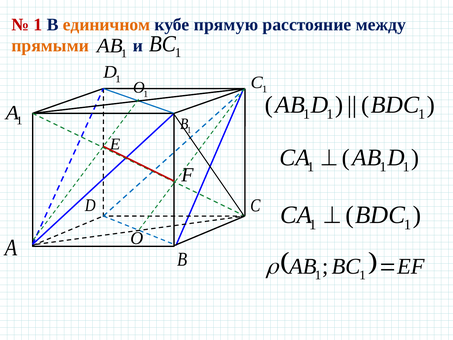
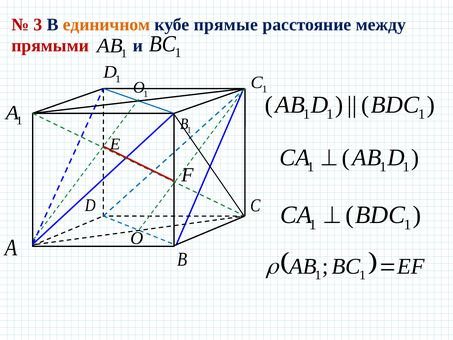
1: 1 -> 3 (38, 25)
прямую: прямую -> прямые (226, 25)
прямыми colour: orange -> red (50, 46)
